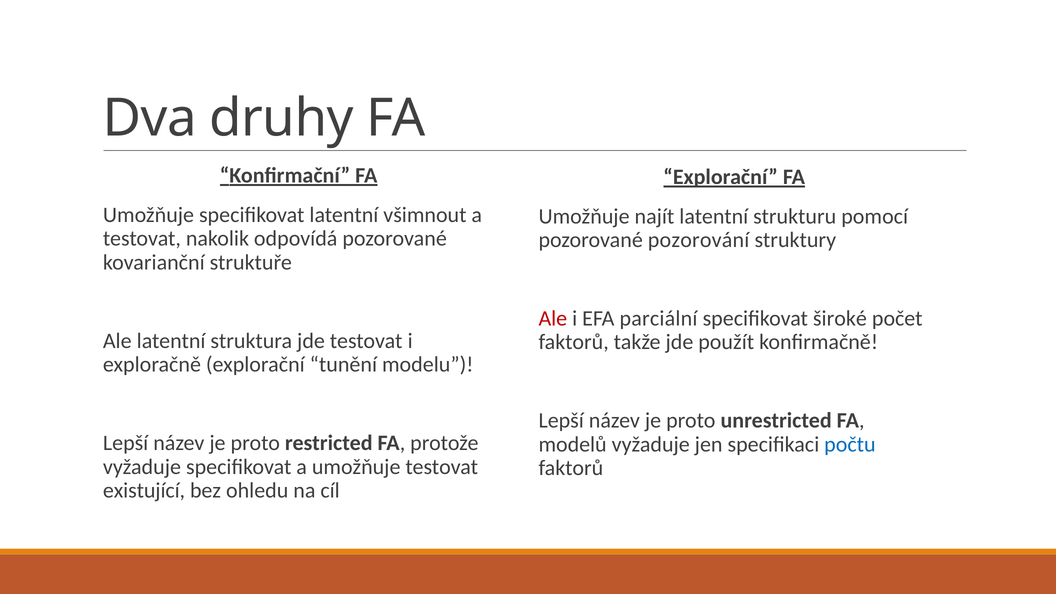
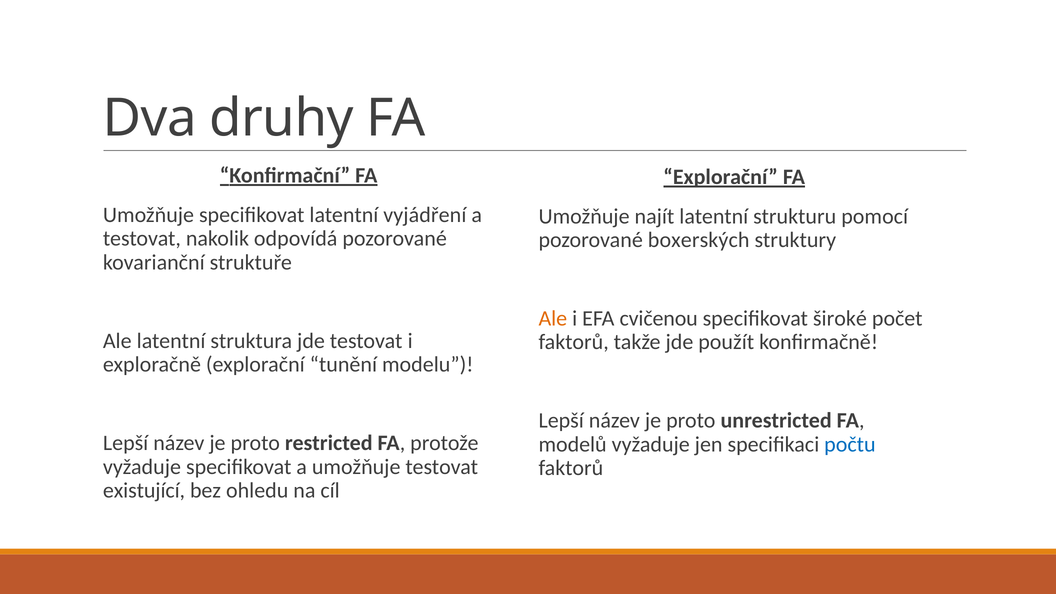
všimnout: všimnout -> vyjádření (425, 215)
pozorování: pozorování -> boxerských (699, 240)
Ale colour: red -> orange (553, 318)
parciální: parciální -> cvičenou (659, 318)
